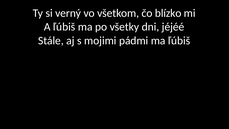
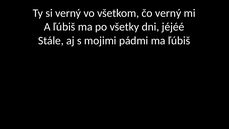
čo blízko: blízko -> verný (168, 13)
